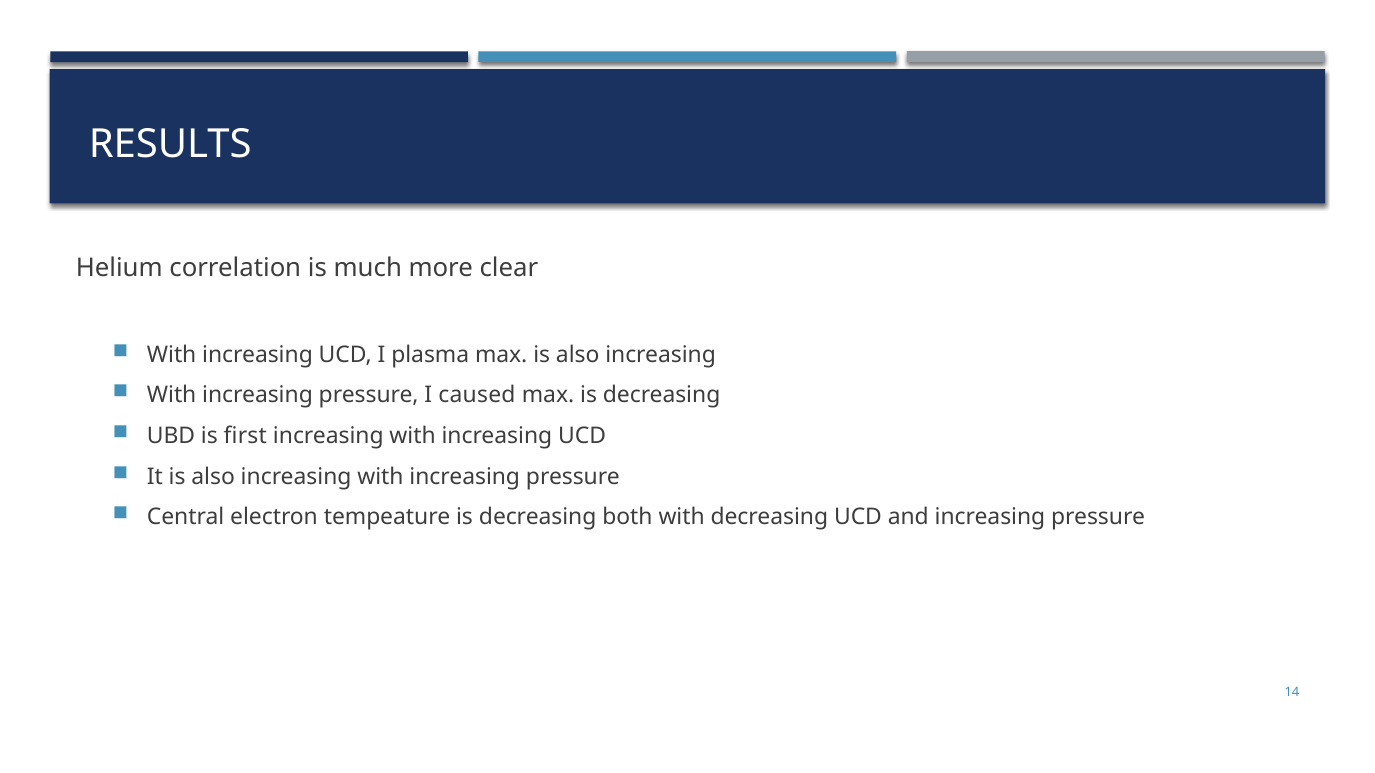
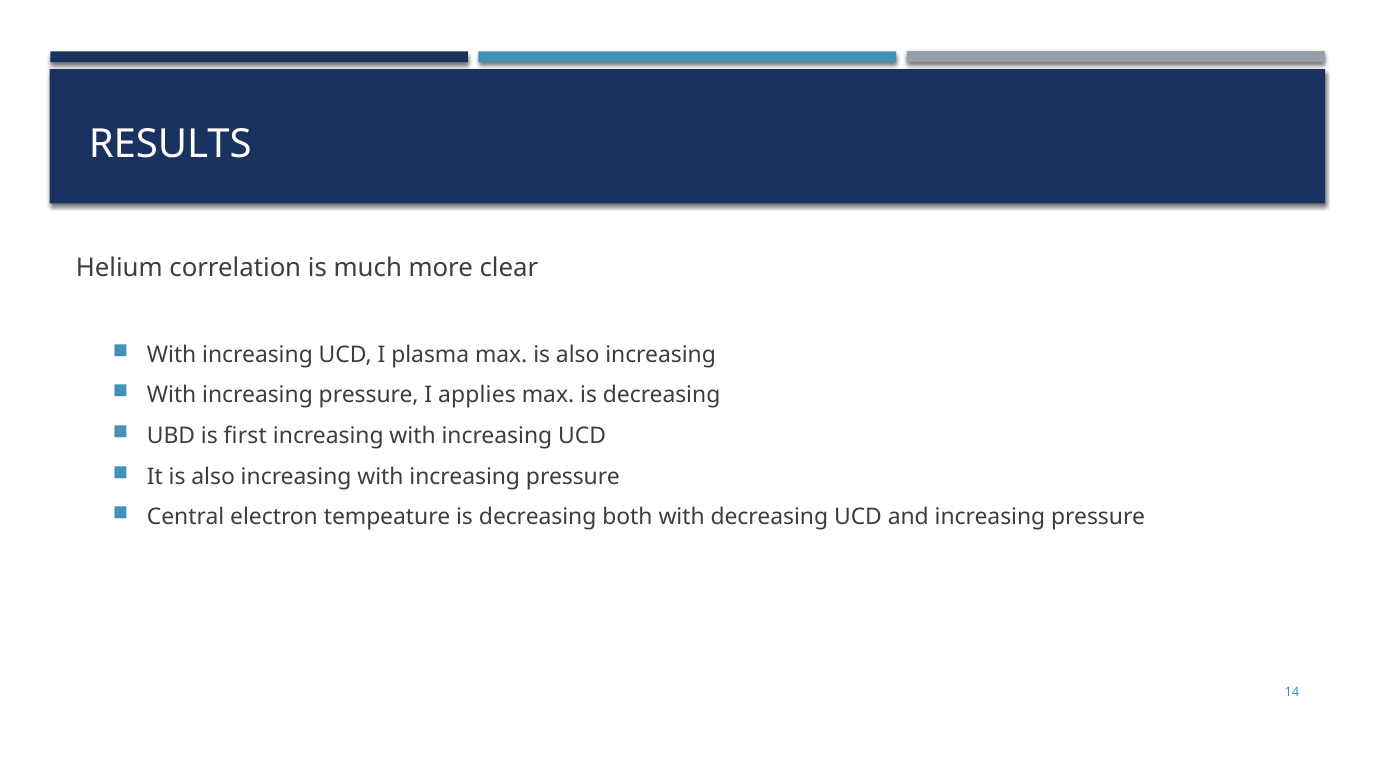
caused: caused -> applies (477, 396)
